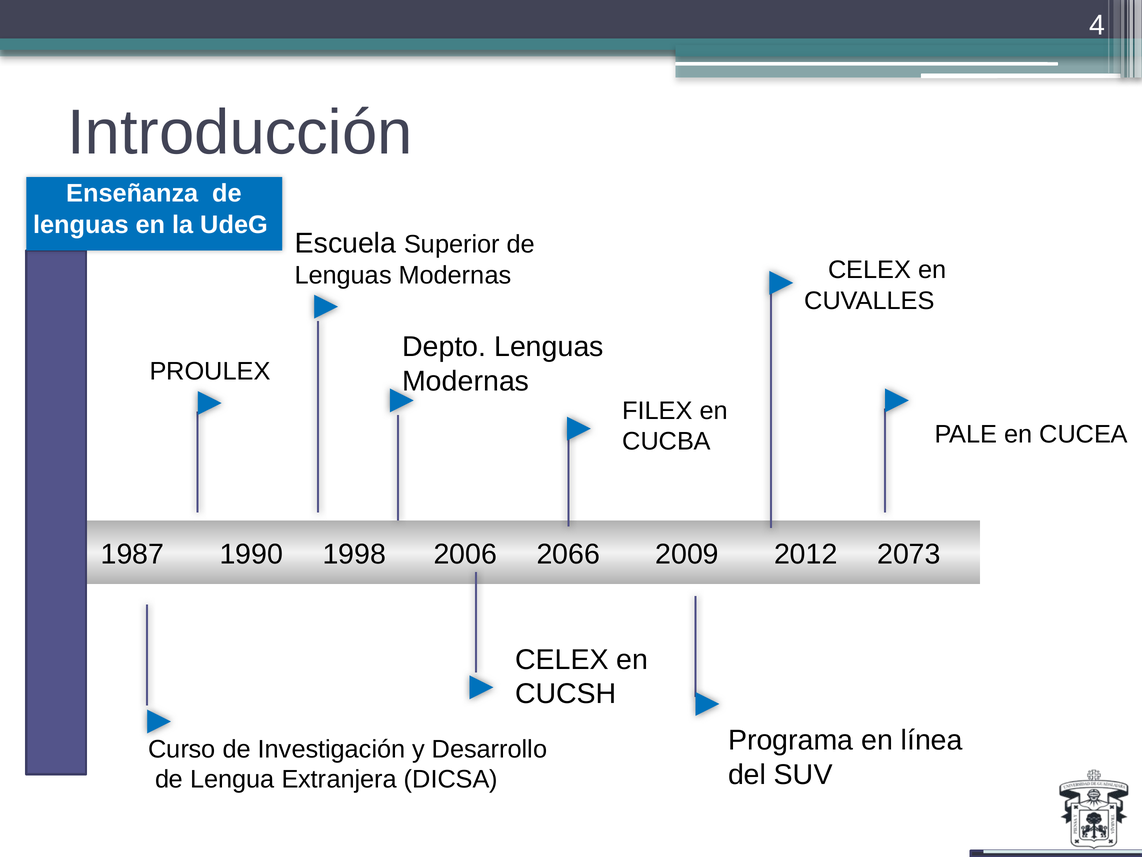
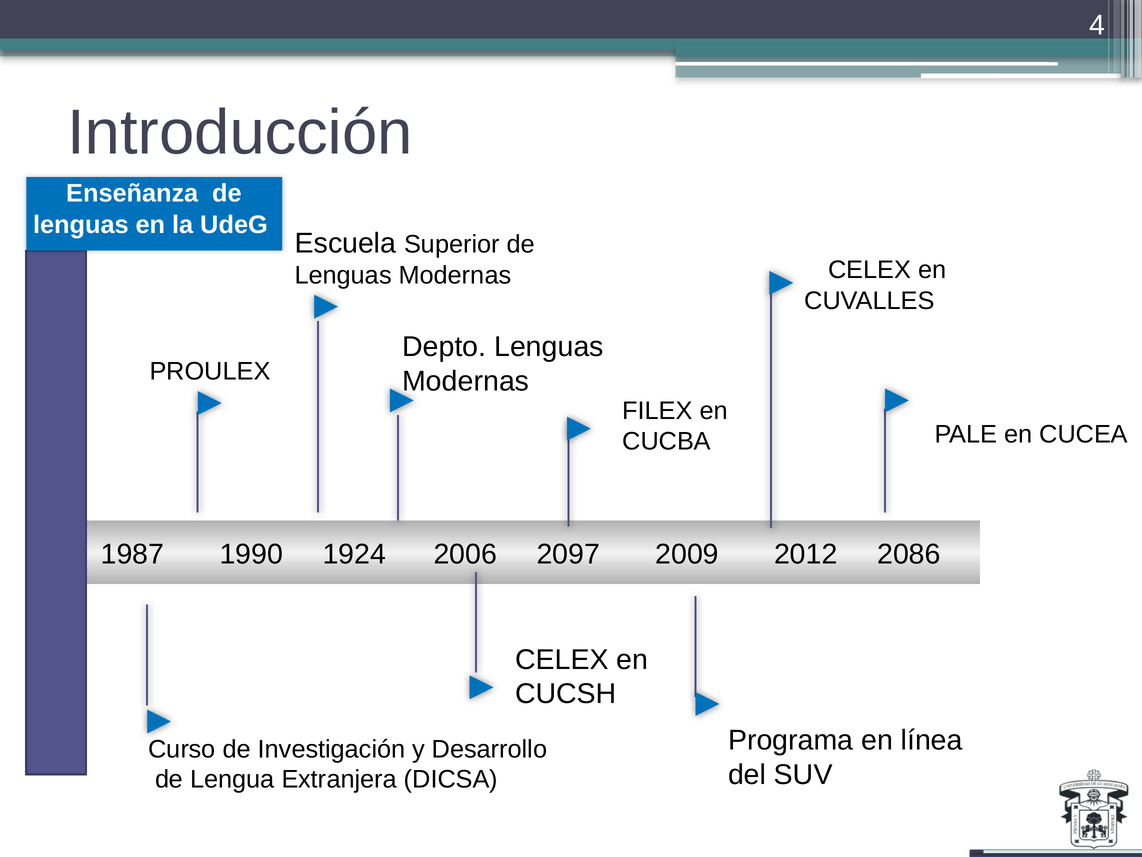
1998: 1998 -> 1924 (354, 554)
2066: 2066 -> 2097 (568, 554)
2073: 2073 -> 2086 (909, 554)
